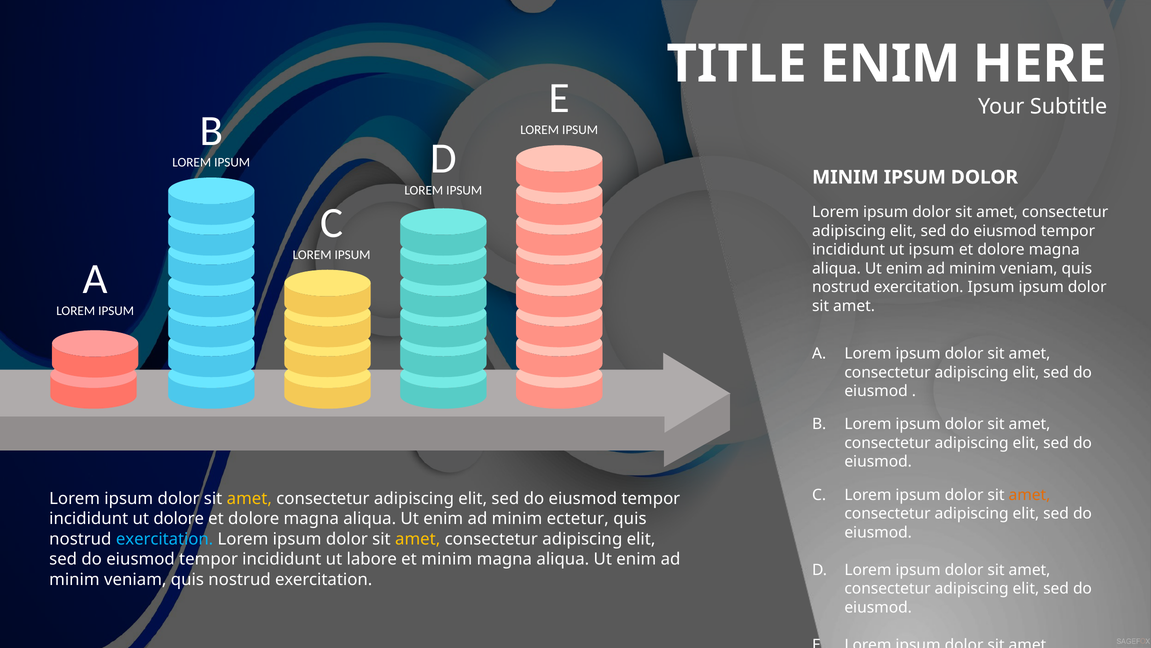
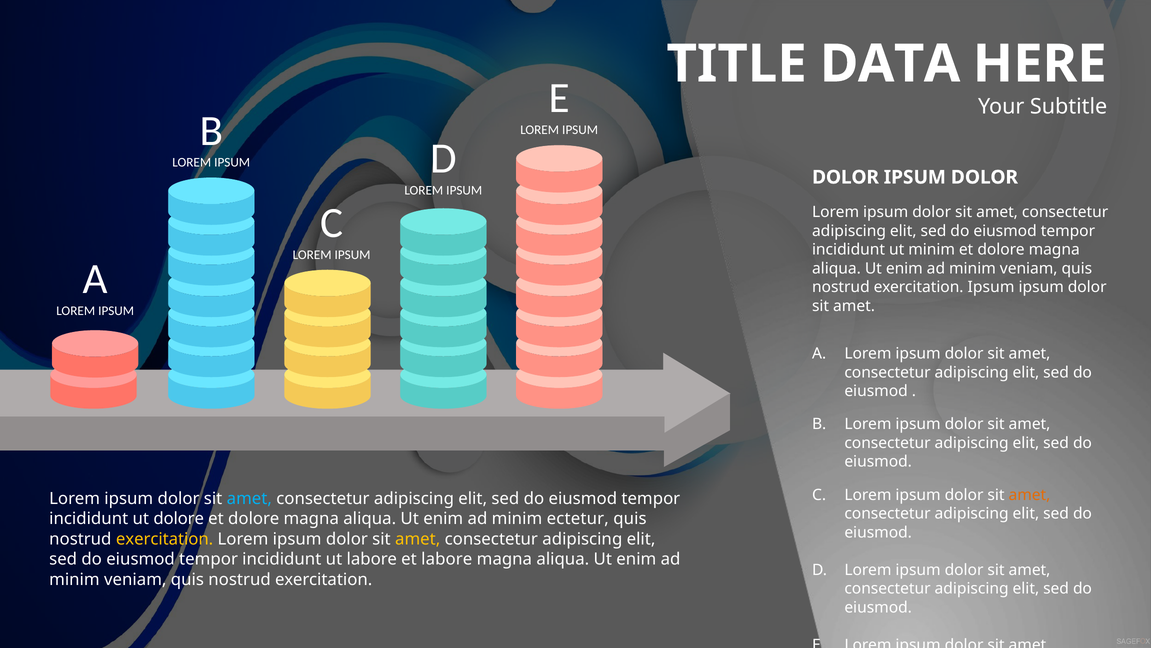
TITLE ENIM: ENIM -> DATA (890, 64)
MINIM: MINIM -> DOLOR (846, 177)
ut ipsum: ipsum -> minim (932, 250)
amet colour: yellow -> light blue (249, 498)
exercitation colour: light blue -> yellow (165, 539)
et minim: minim -> labore (447, 559)
